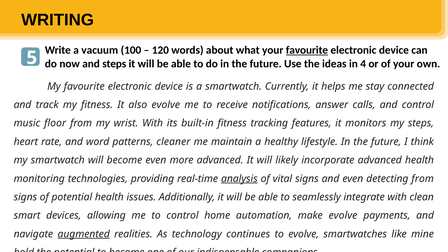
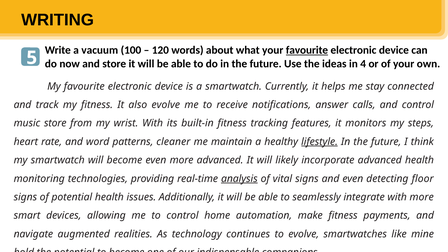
and steps: steps -> store (114, 64)
music floor: floor -> store (55, 123)
lifestyle underline: none -> present (319, 142)
detecting from: from -> floor (423, 179)
with clean: clean -> more (422, 197)
make evolve: evolve -> fitness (343, 216)
augmented underline: present -> none (84, 234)
